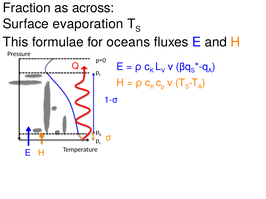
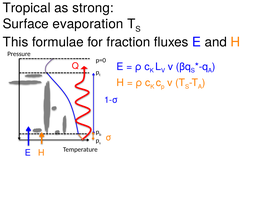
Fraction: Fraction -> Tropical (27, 8)
across: across -> strong (93, 8)
oceans: oceans -> fraction (128, 42)
